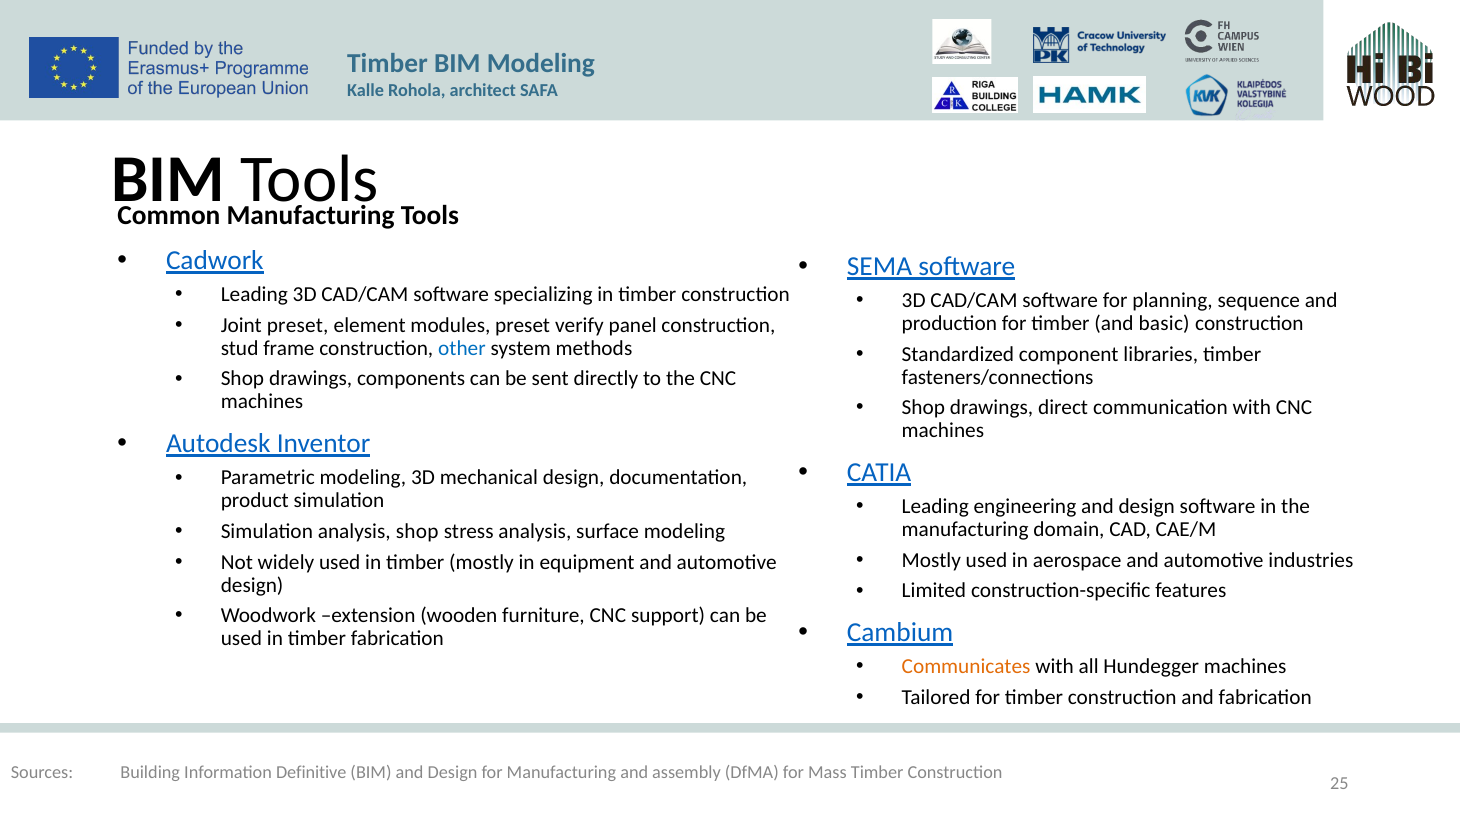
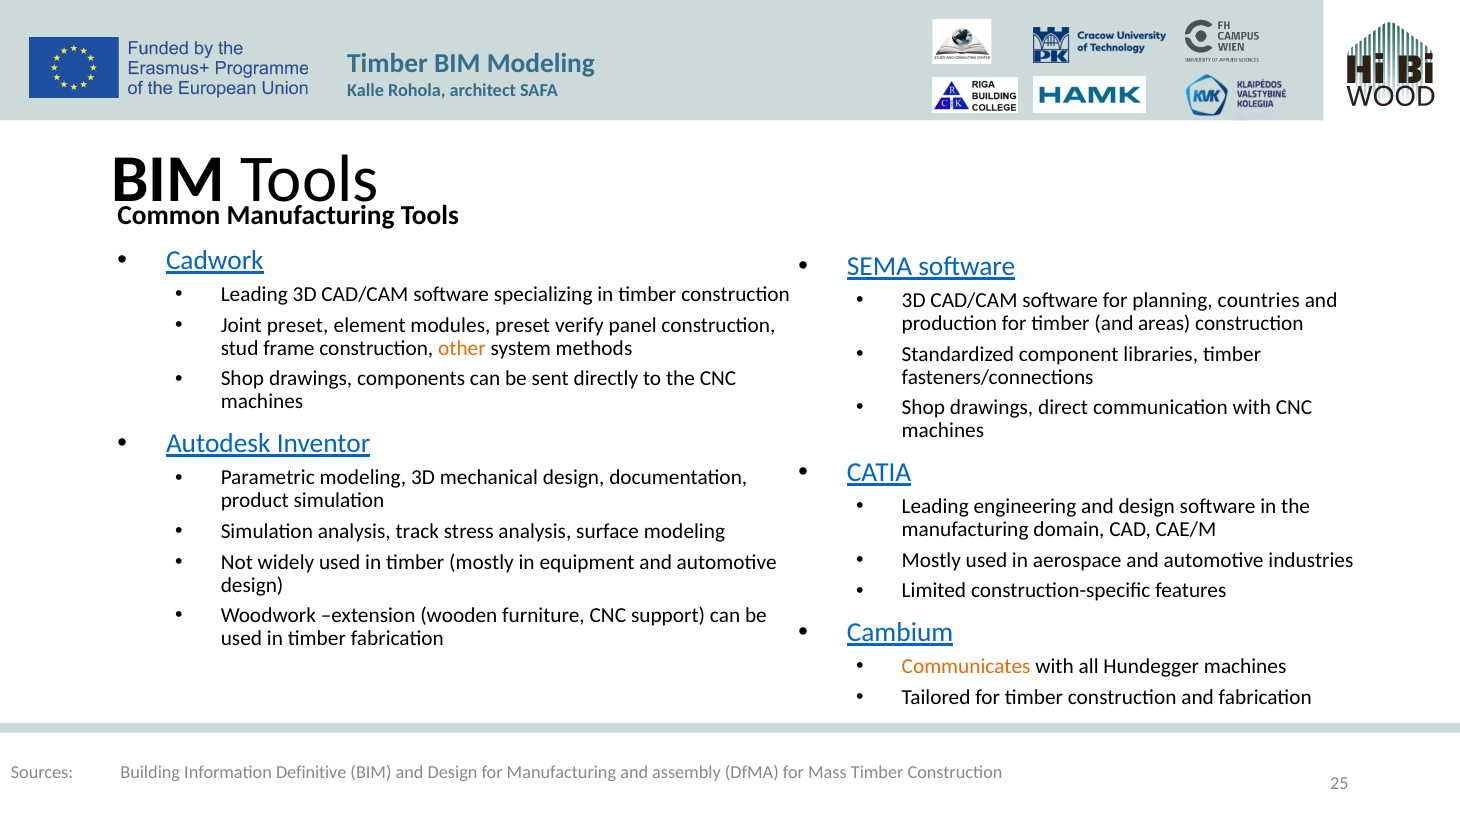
sequence: sequence -> countries (1259, 301)
basic: basic -> areas (1164, 324)
other colour: blue -> orange (462, 348)
analysis shop: shop -> track (417, 532)
